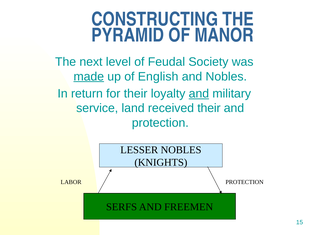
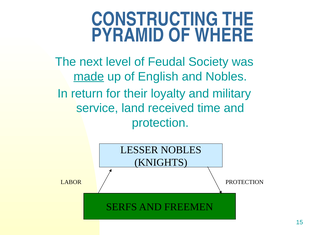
MANOR: MANOR -> WHERE (224, 35)
and underline: present -> none (199, 94)
received their: their -> time (209, 108)
